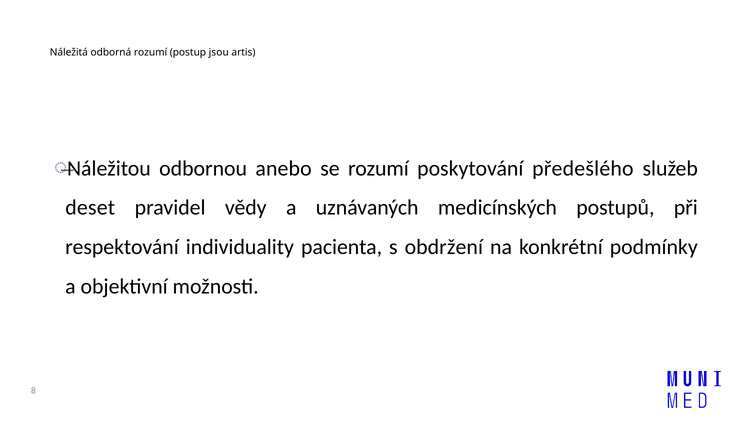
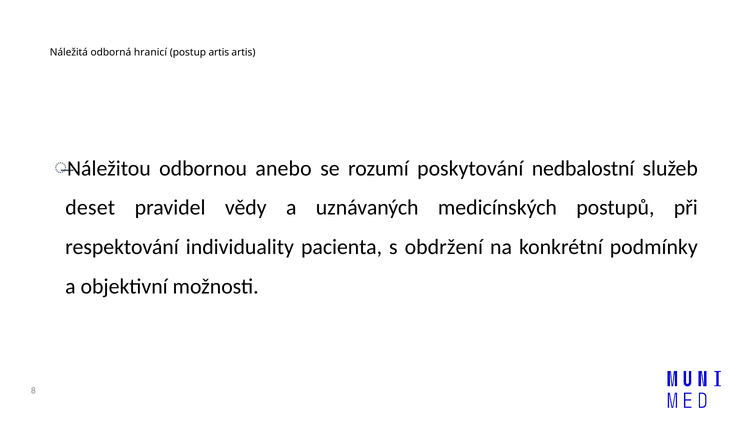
odborná rozumí: rozumí -> hranicí (151, 52)
postup jsou: jsou -> artis (219, 52)
předešlého: předešlého -> nedbalostní (583, 168)
